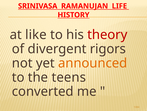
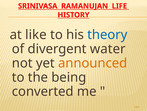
theory colour: red -> blue (107, 34)
rigors: rigors -> water (108, 49)
teens: teens -> being (69, 77)
